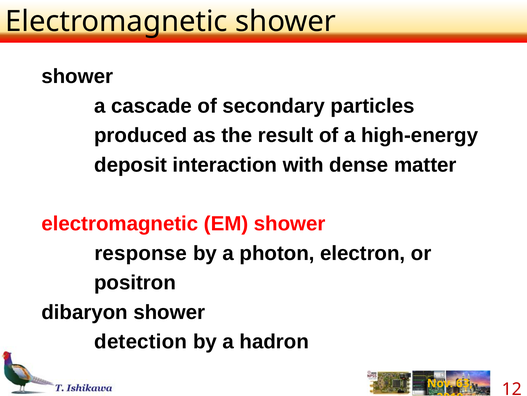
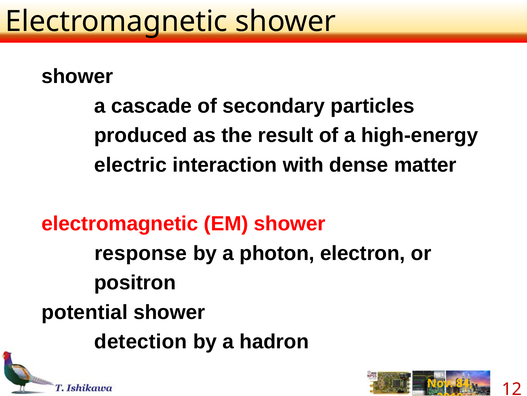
deposit: deposit -> electric (130, 165)
dibaryon: dibaryon -> potential (85, 312)
63: 63 -> 84 (464, 383)
